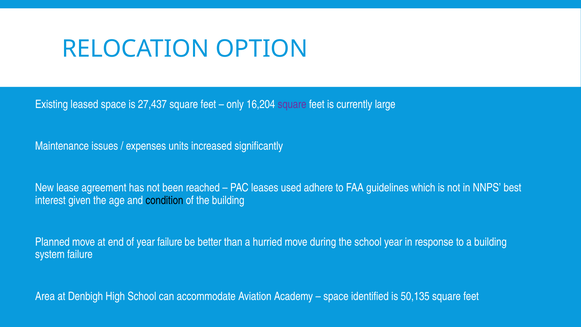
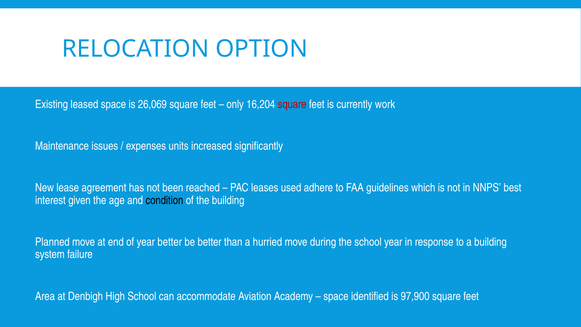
27,437: 27,437 -> 26,069 (152, 104)
square colour: purple -> red (292, 104)
large: large -> work (385, 104)
year failure: failure -> better (170, 242)
50,135: 50,135 -> 97,900 (415, 296)
